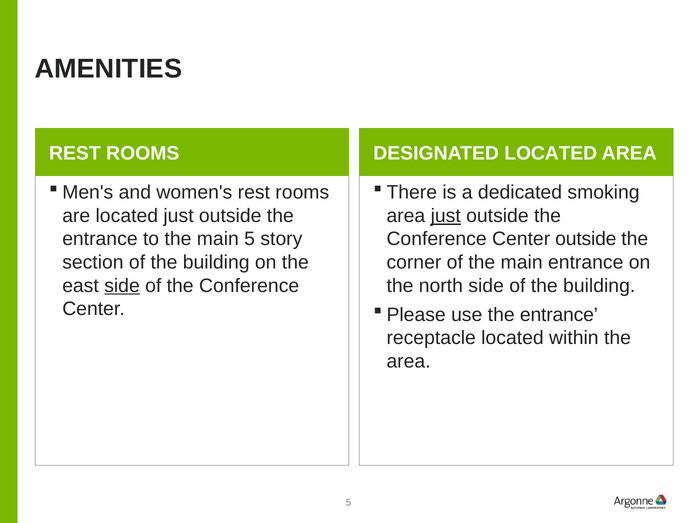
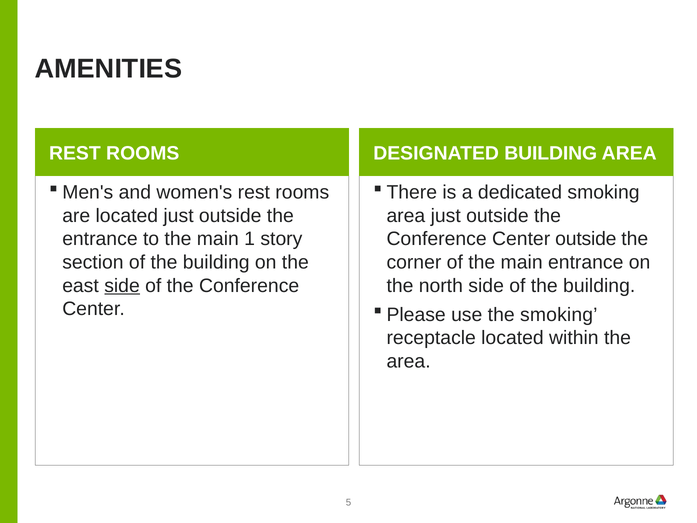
DESIGNATED LOCATED: LOCATED -> BUILDING (551, 153)
just underline: present -> none (446, 216)
main 5: 5 -> 1 (250, 239)
use the entrance: entrance -> smoking (559, 315)
